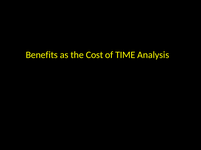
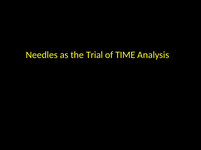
Benefits: Benefits -> Needles (42, 55)
Cost: Cost -> Trial (95, 55)
